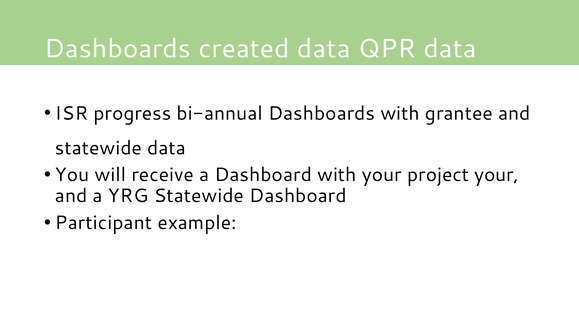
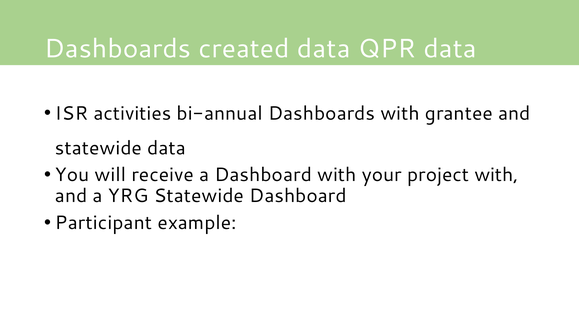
progress: progress -> activities (132, 113)
project your: your -> with (497, 175)
